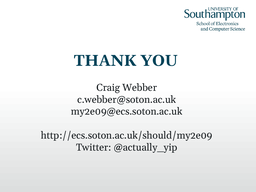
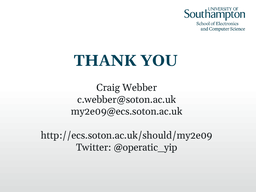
@actually_yip: @actually_yip -> @operatic_yip (146, 147)
